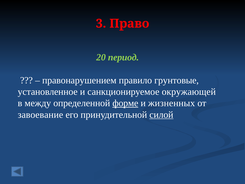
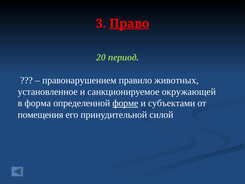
Право underline: none -> present (129, 24)
грунтовые: грунтовые -> животных (176, 80)
между: между -> форма (38, 103)
жизненных: жизненных -> субъектами (172, 103)
завоевание: завоевание -> помещения (41, 115)
силой underline: present -> none (161, 115)
